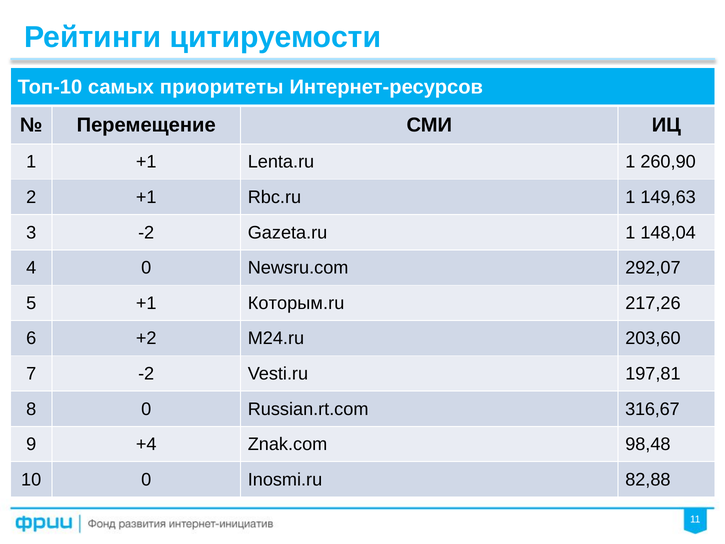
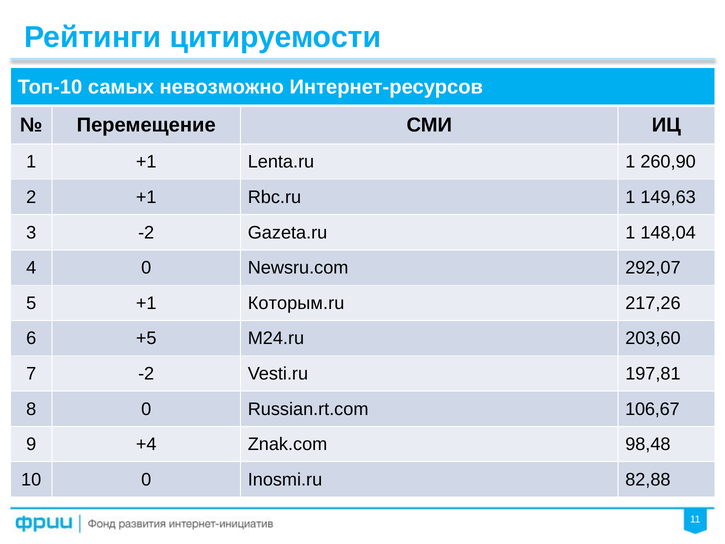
приоритеты: приоритеты -> невозможно (222, 87)
+2: +2 -> +5 (146, 338)
316,67: 316,67 -> 106,67 (652, 409)
